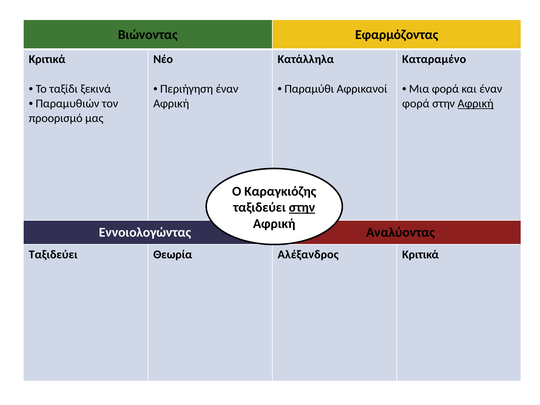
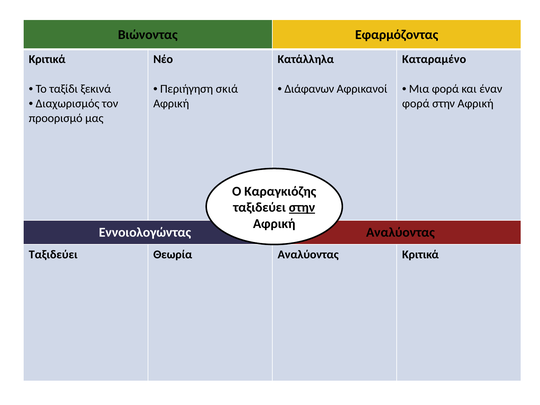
Περιήγηση έναν: έναν -> σκιά (227, 89)
Παραμύθι: Παραμύθι -> Διάφανων (309, 89)
Παραμυθιών: Παραμυθιών -> Διαχωρισμός (67, 103)
Αφρική underline: present -> none (476, 103)
Θεωρία Αλέξανδρος: Αλέξανδρος -> Αναλύοντας (308, 254)
